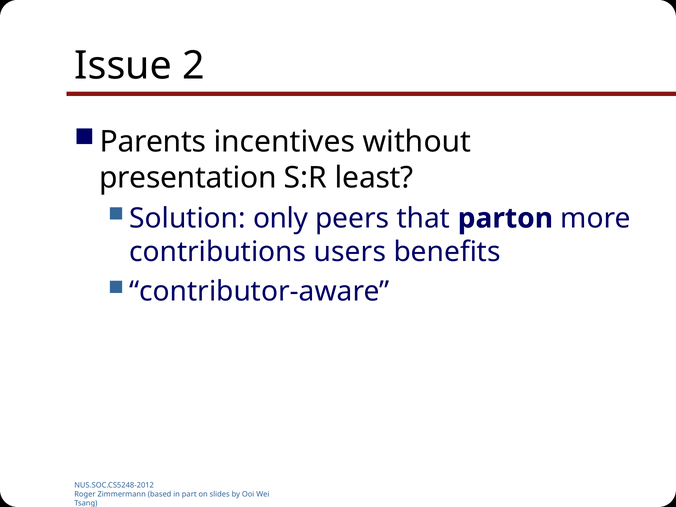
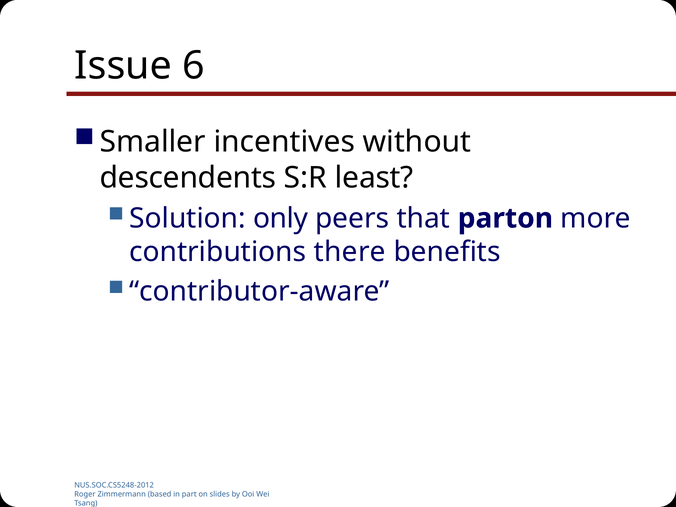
2: 2 -> 6 (194, 66)
Parents: Parents -> Smaller (153, 142)
presentation: presentation -> descendents (188, 178)
users: users -> there (350, 252)
